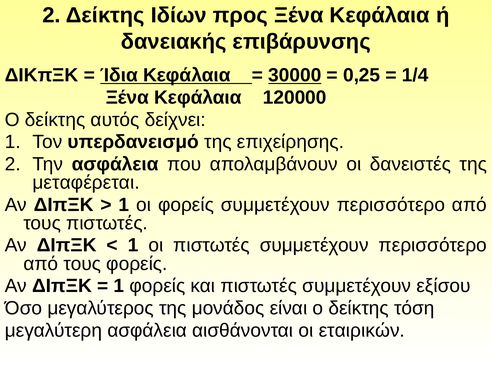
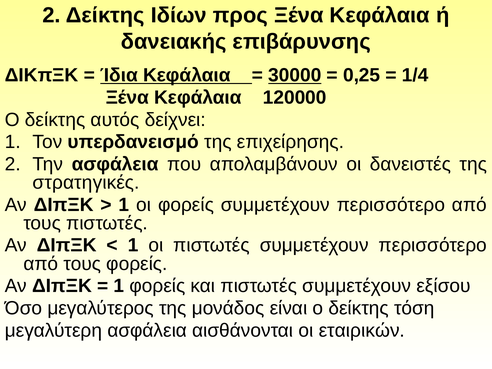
μεταφέρεται: μεταφέρεται -> στρατηγικές (86, 183)
